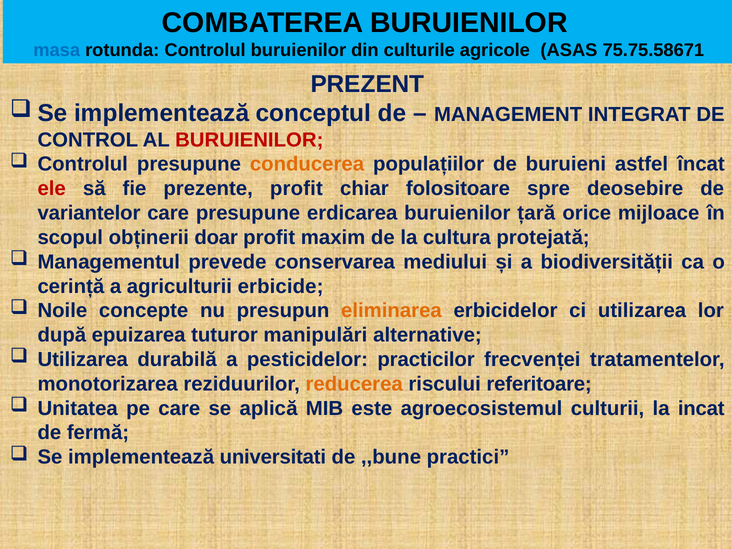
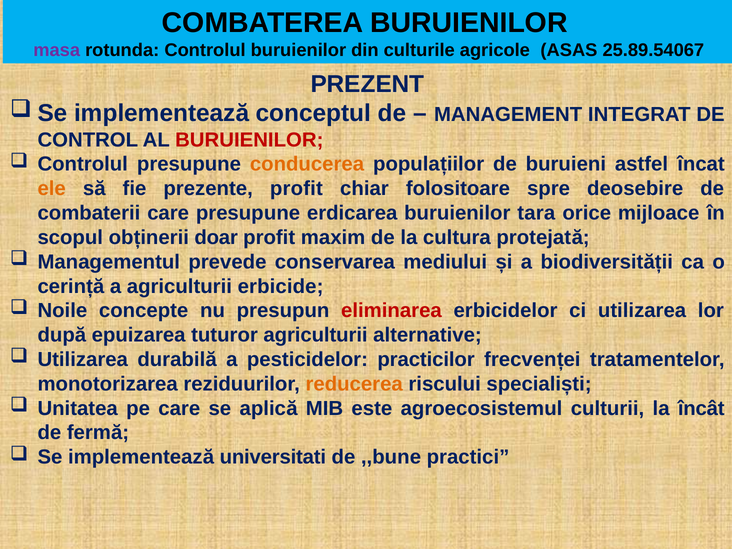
masa colour: blue -> purple (57, 50)
75.75.58671: 75.75.58671 -> 25.89.54067 (653, 50)
ele colour: red -> orange (52, 189)
variantelor: variantelor -> combaterii (89, 213)
țară: țară -> tara (536, 213)
eliminarea colour: orange -> red (391, 311)
tuturor manipulări: manipulări -> agriculturii (316, 335)
referitoare: referitoare -> specialiști (539, 384)
incat: incat -> încât (701, 408)
